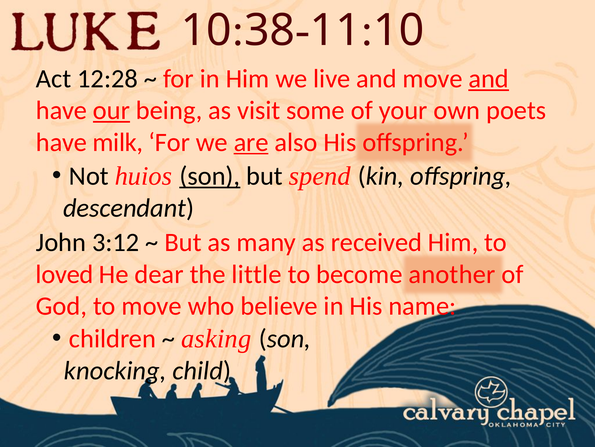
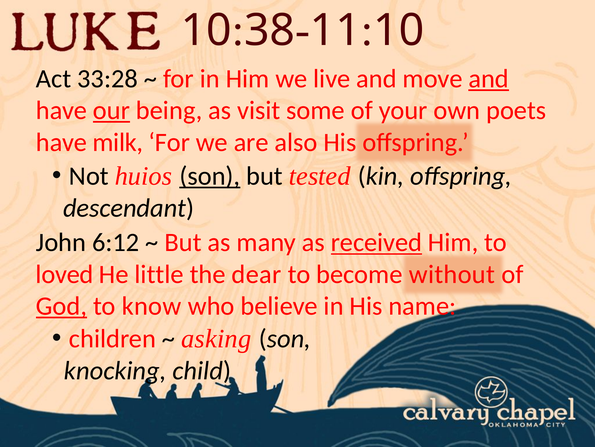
12:28: 12:28 -> 33:28 (108, 79)
are underline: present -> none (251, 142)
spend: spend -> tested (320, 176)
3:12: 3:12 -> 6:12 (116, 242)
received underline: none -> present (376, 242)
dear: dear -> little (159, 274)
little: little -> dear (257, 274)
another: another -> without (452, 274)
God underline: none -> present (61, 306)
to move: move -> know (152, 306)
